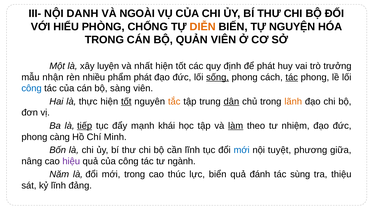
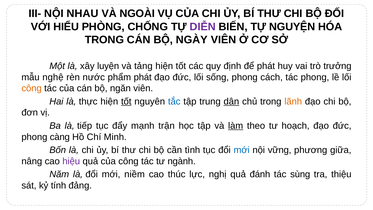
DANH: DANH -> NHAU (82, 14)
DIỄN colour: orange -> purple (203, 27)
QUẢN: QUẢN -> NGÀY (192, 40)
nhất: nhất -> tảng (143, 66)
nhận: nhận -> nghệ (53, 77)
nhiều: nhiều -> nước (94, 77)
sống underline: present -> none (218, 77)
tác underline: present -> none (292, 77)
công colour: blue -> orange (32, 88)
sàng: sàng -> ngăn (120, 88)
tắc colour: orange -> blue (174, 101)
tiếp underline: present -> none (85, 126)
khái: khái -> trận (167, 126)
nhiệm: nhiệm -> hoạch (296, 126)
cần lĩnh: lĩnh -> tình (192, 150)
tuyệt: tuyệt -> vững (280, 150)
mới trong: trong -> niềm (135, 174)
biển: biển -> nghị (218, 174)
kỷ lĩnh: lĩnh -> tính (59, 185)
